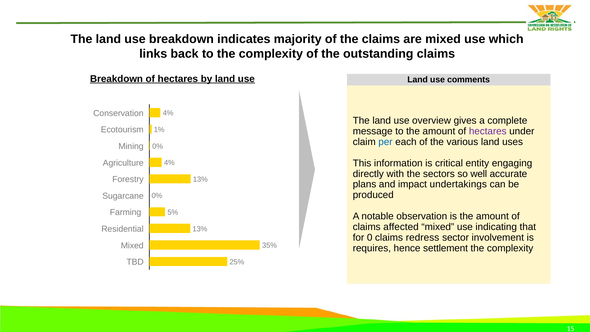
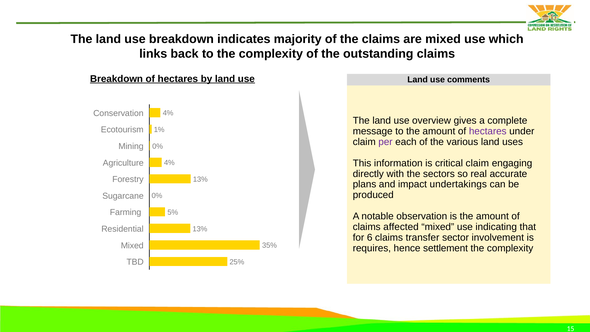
per colour: blue -> purple (385, 142)
critical entity: entity -> claim (477, 163)
well: well -> real (479, 174)
0: 0 -> 6 (370, 237)
redress: redress -> transfer (423, 237)
